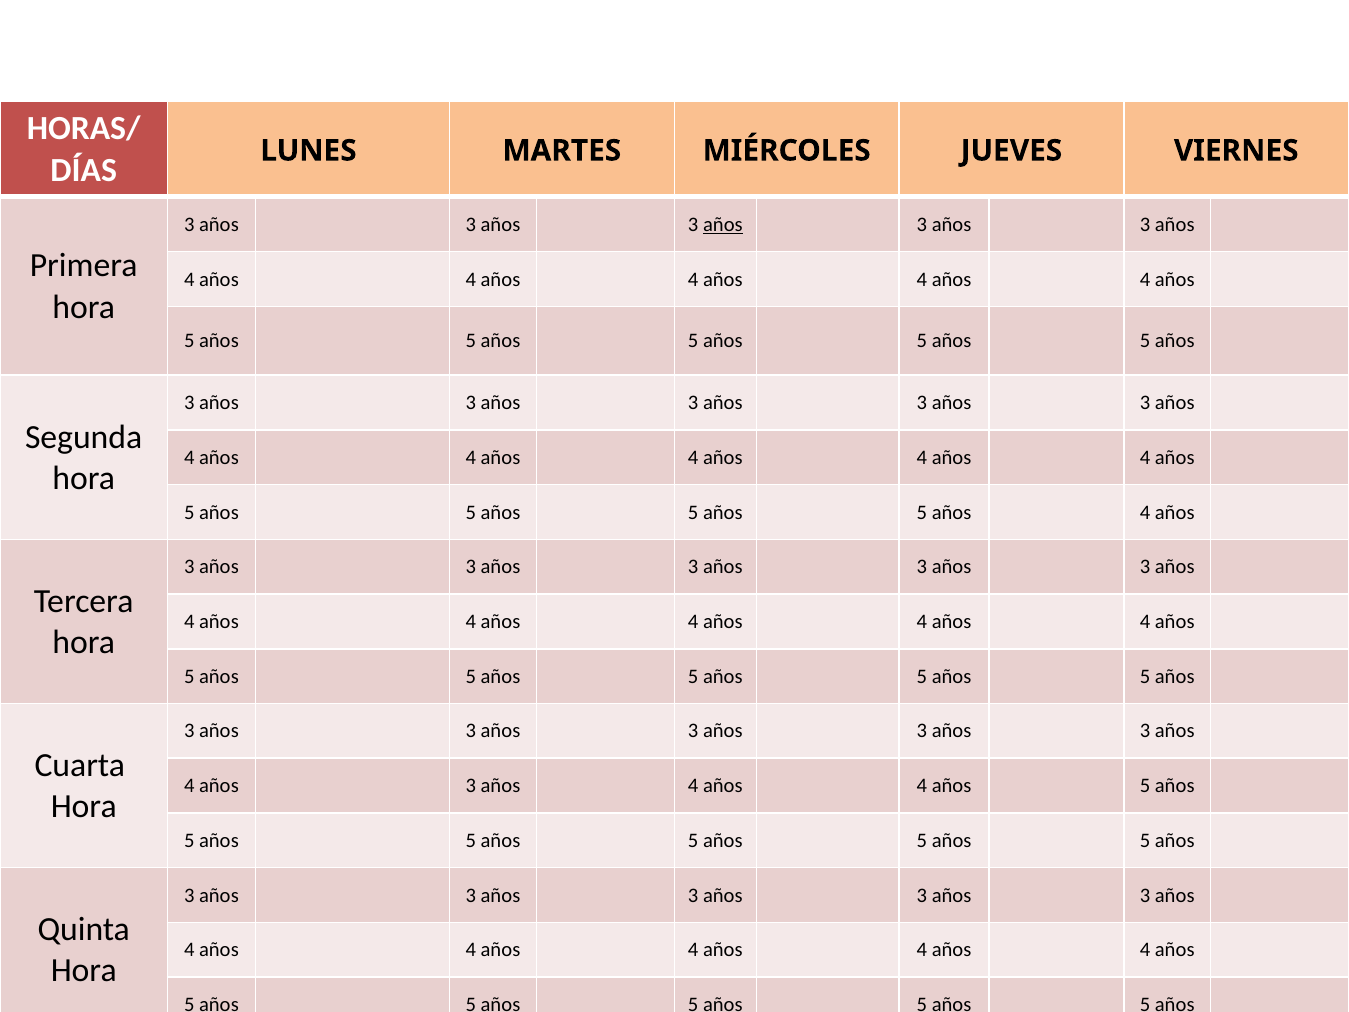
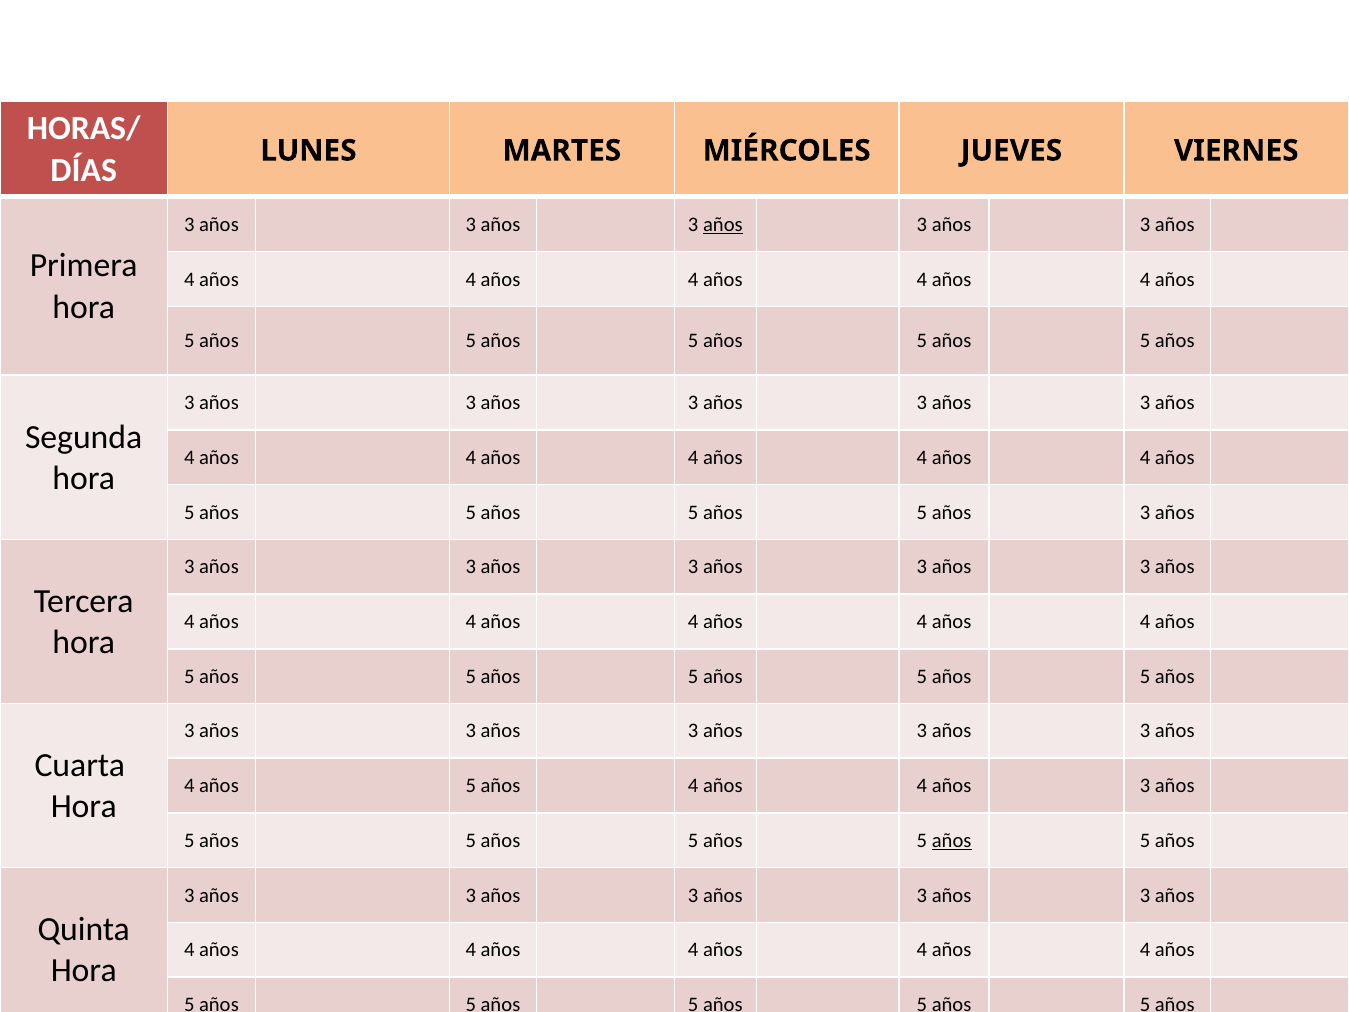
5 años 4: 4 -> 3 (1145, 512)
3: 3 -> 5 (471, 786)
5: 5 -> 3 (1145, 786)
años underline: none -> present (952, 840)
